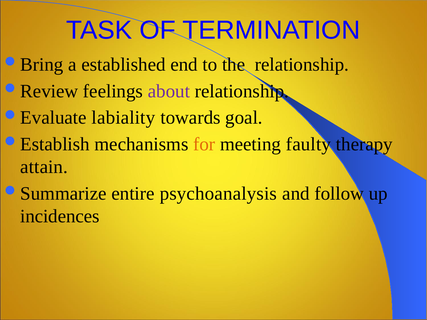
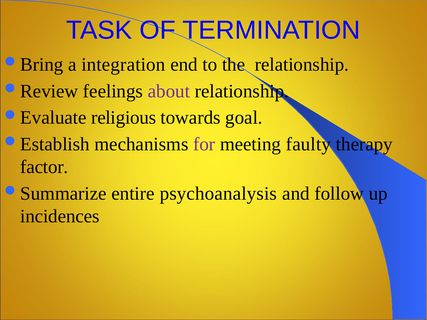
established: established -> integration (123, 65)
labiality: labiality -> religious (124, 118)
for colour: orange -> purple (204, 144)
attain: attain -> factor (44, 167)
